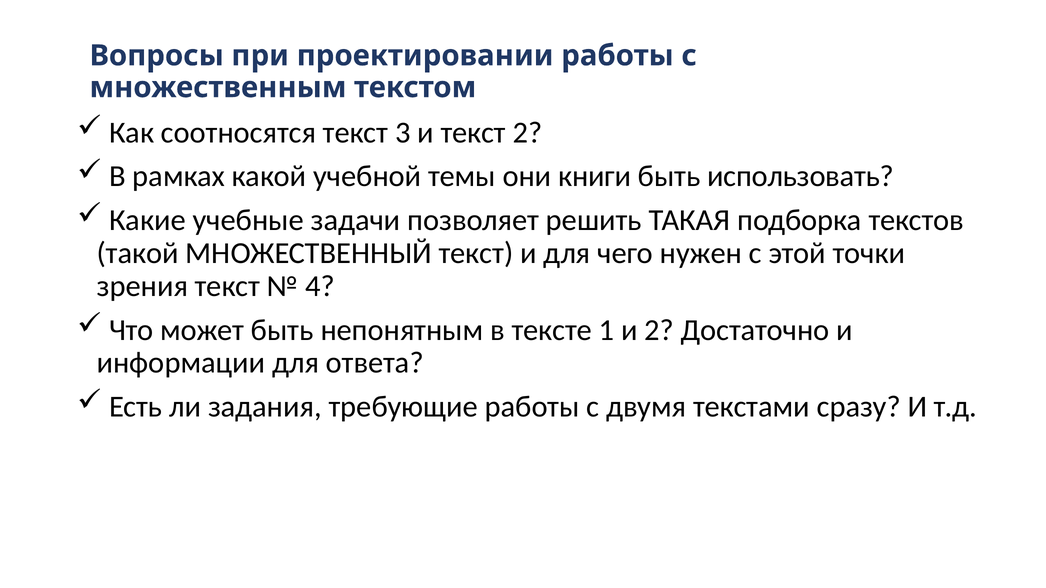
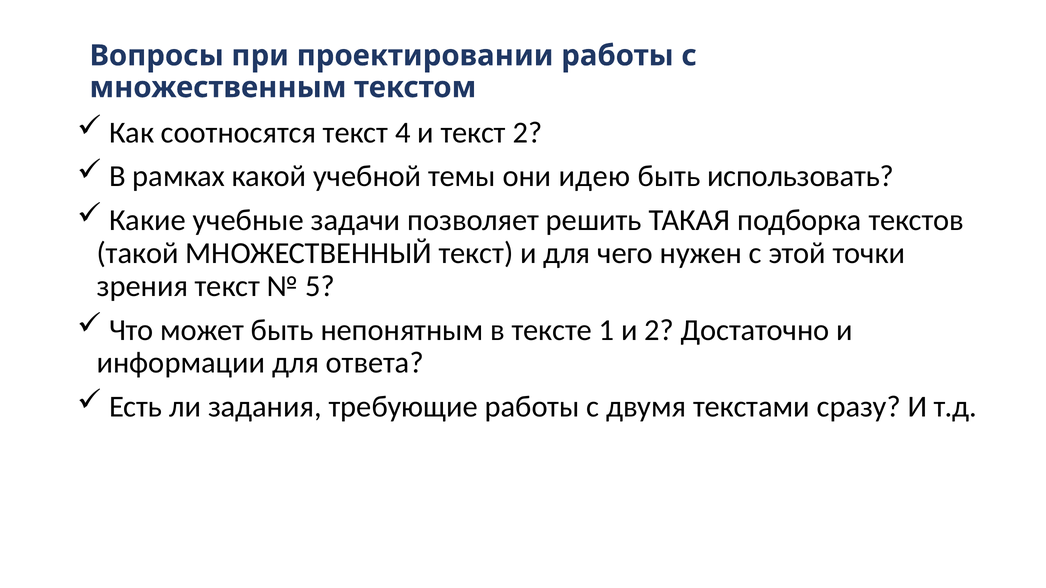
3: 3 -> 4 (403, 133)
книги: книги -> идею (594, 177)
4: 4 -> 5 (320, 286)
